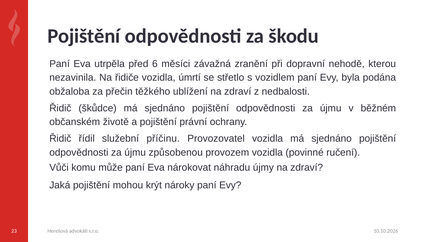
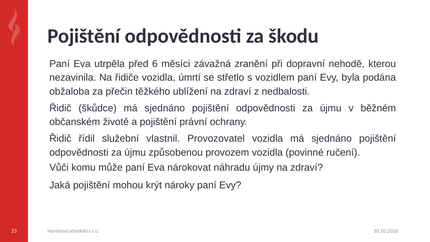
příčinu: příčinu -> vlastnil (163, 139)
